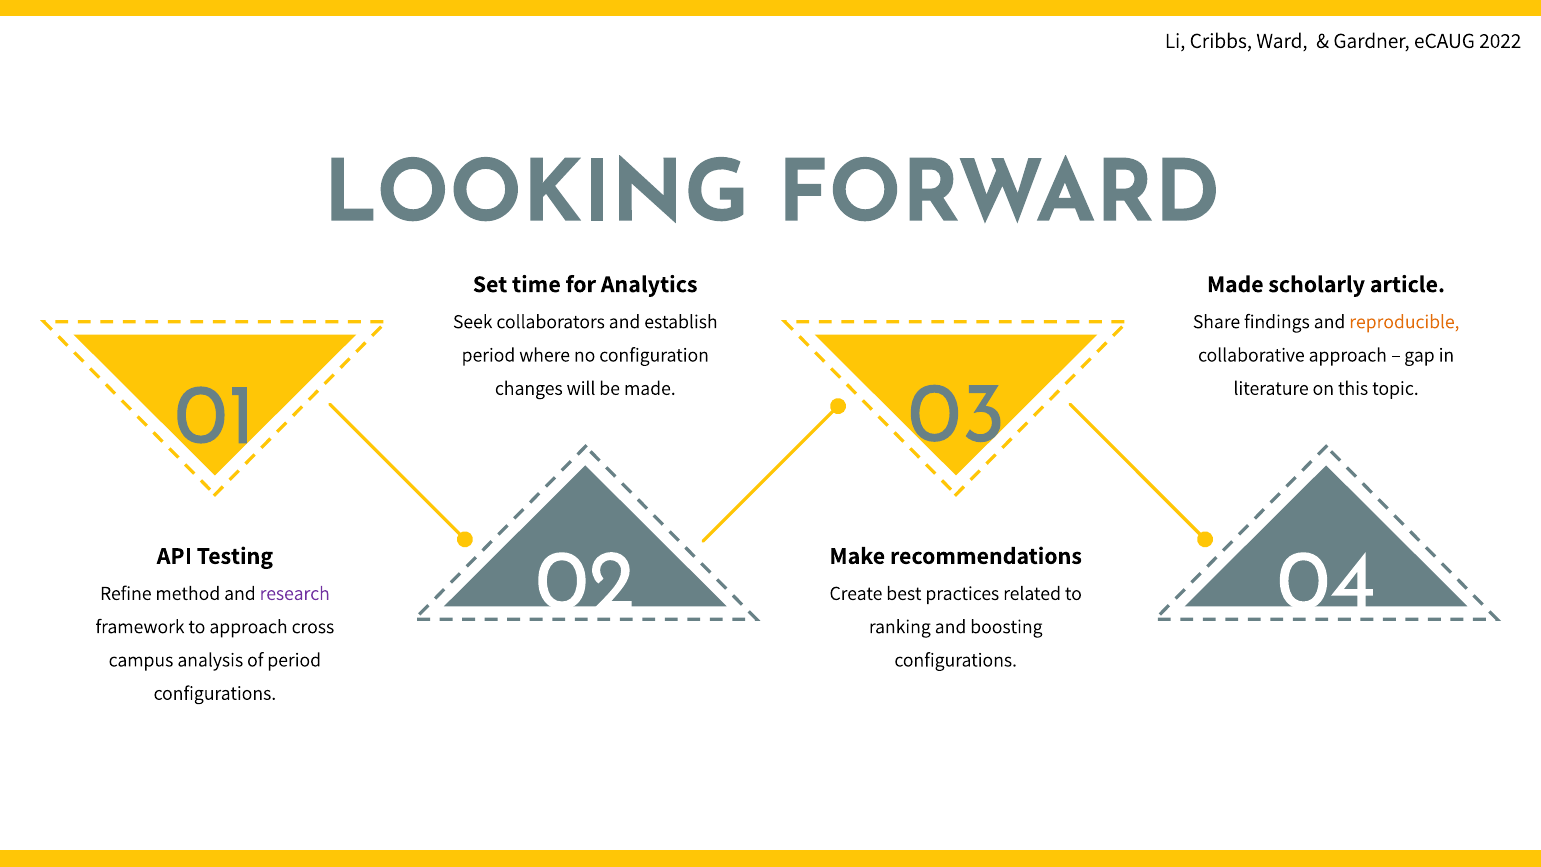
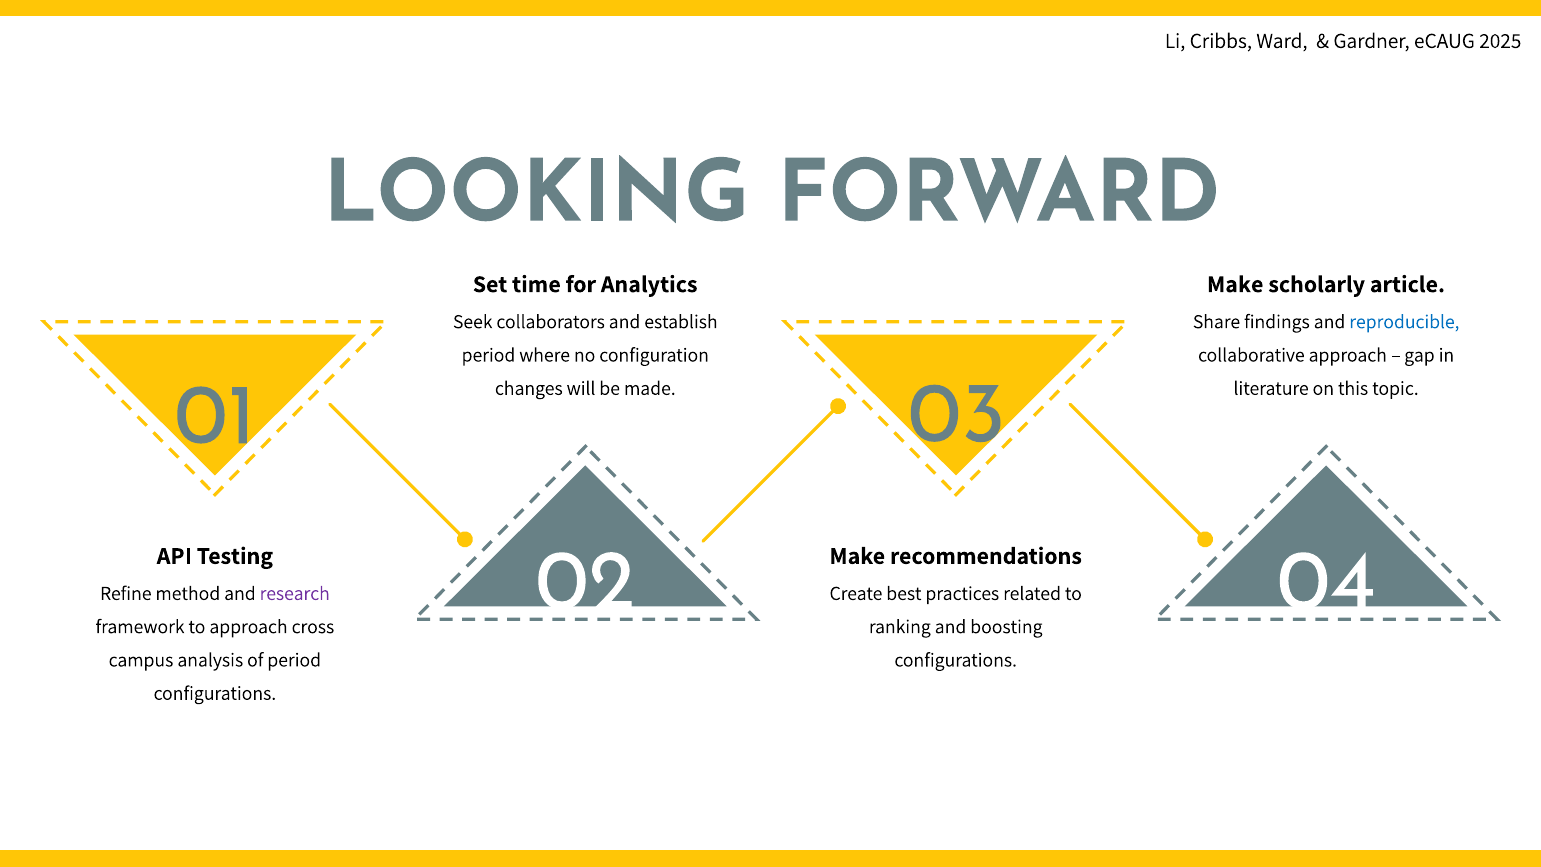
2022: 2022 -> 2025 (1500, 41)
Made: Made -> Make (1235, 284)
reproducible colour: orange -> blue (1404, 322)
